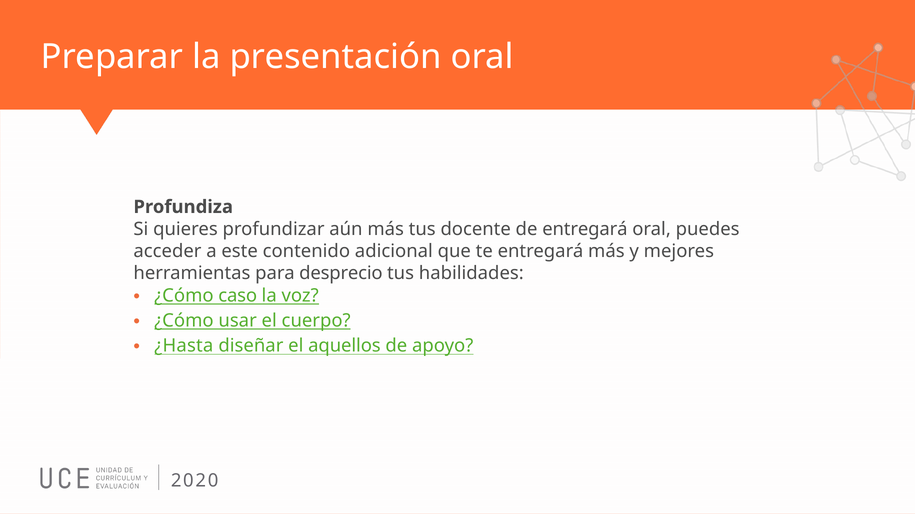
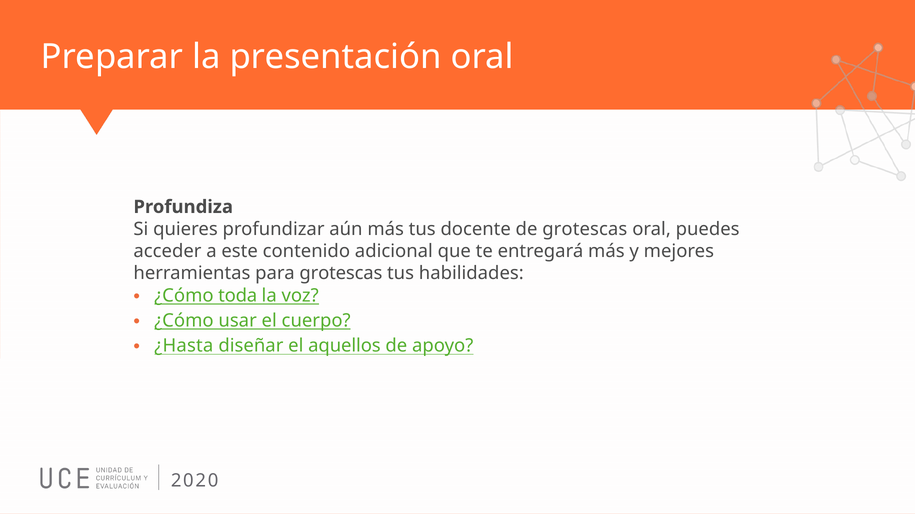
de entregará: entregará -> grotescas (585, 229)
para desprecio: desprecio -> grotescas (341, 274)
caso: caso -> toda (238, 296)
